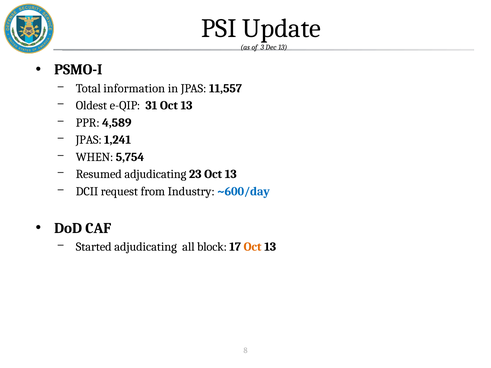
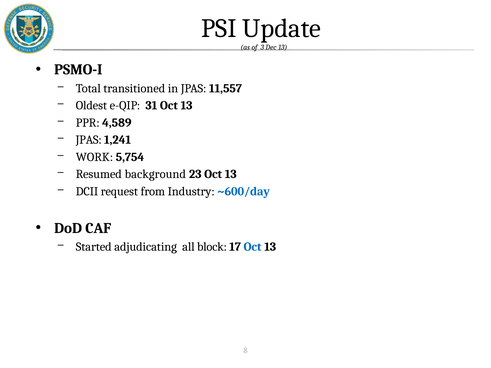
information: information -> transitioned (134, 88)
WHEN: WHEN -> WORK (94, 157)
Resumed adjudicating: adjudicating -> background (155, 174)
Oct colour: orange -> blue (253, 247)
